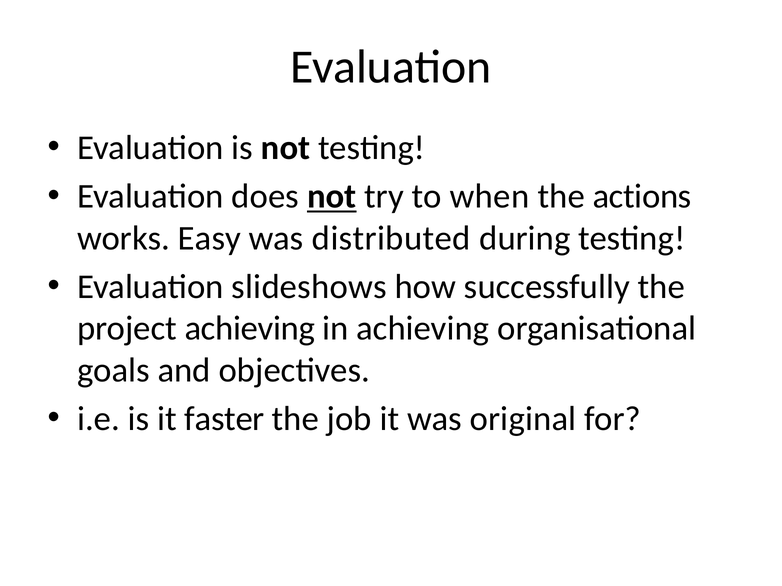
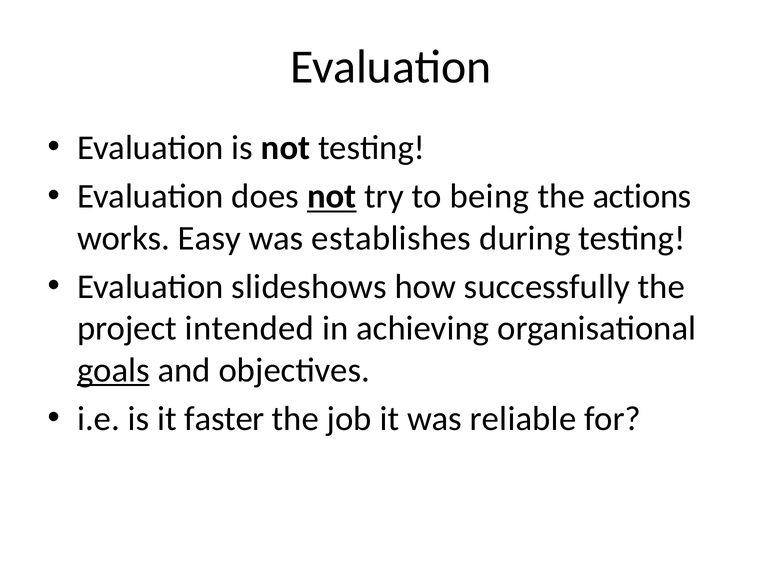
when: when -> being (489, 197)
distributed: distributed -> establishes (391, 238)
project achieving: achieving -> intended (249, 329)
goals underline: none -> present (113, 370)
original: original -> reliable (523, 419)
